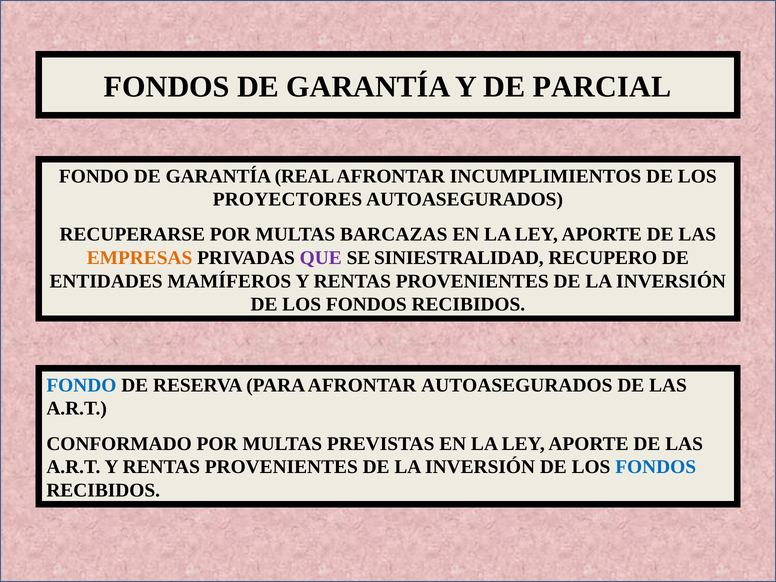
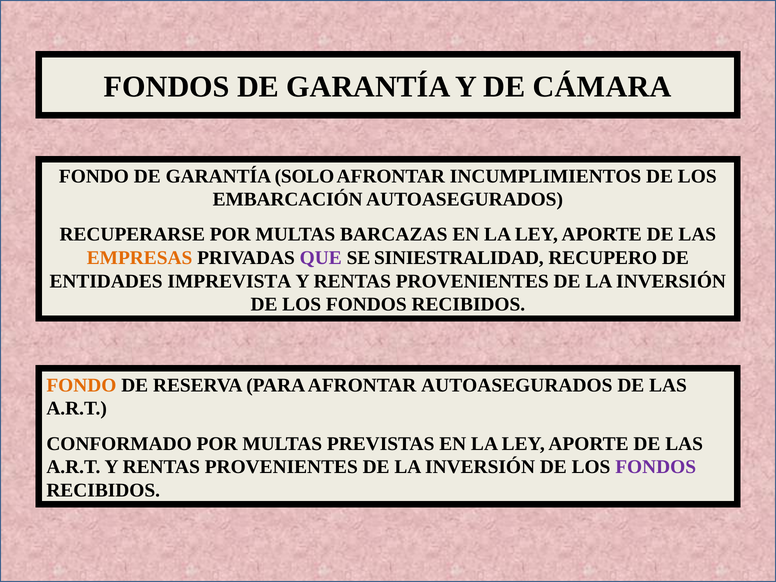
PARCIAL: PARCIAL -> CÁMARA (602, 87)
REAL: REAL -> SOLO (304, 176)
PROYECTORES: PROYECTORES -> EMBARCACIÓN (288, 199)
MAMÍFEROS: MAMÍFEROS -> IMPREVISTA (229, 281)
FONDO colour: blue -> orange (81, 385)
FONDOS colour: blue -> purple (656, 467)
